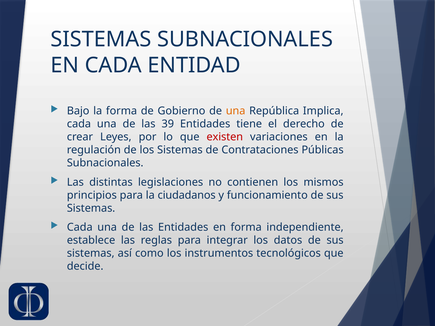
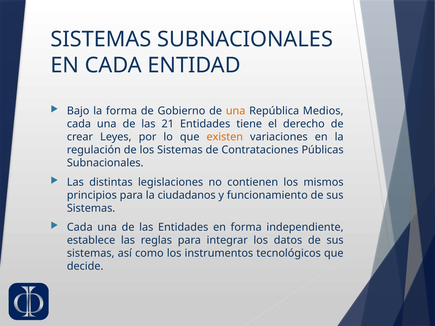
Implica: Implica -> Medios (323, 111)
39: 39 -> 21 (168, 124)
existen colour: red -> orange (225, 137)
